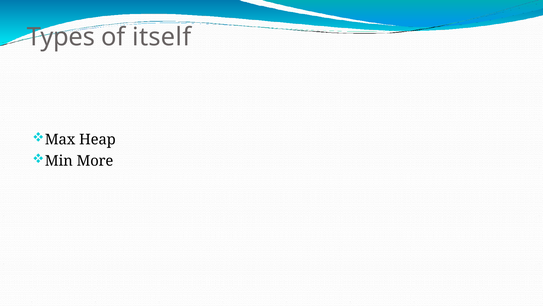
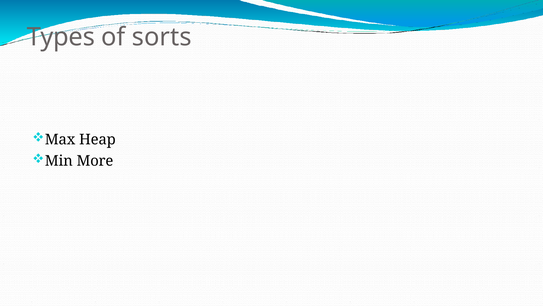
itself: itself -> sorts (162, 37)
